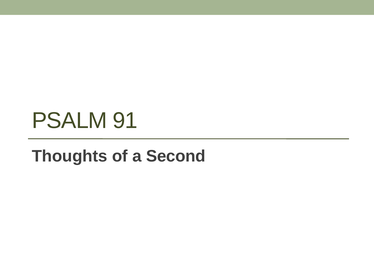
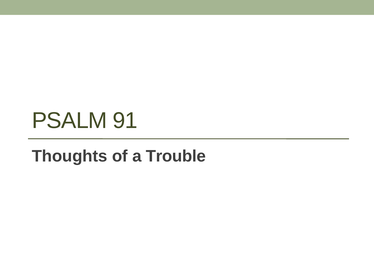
Second: Second -> Trouble (176, 156)
